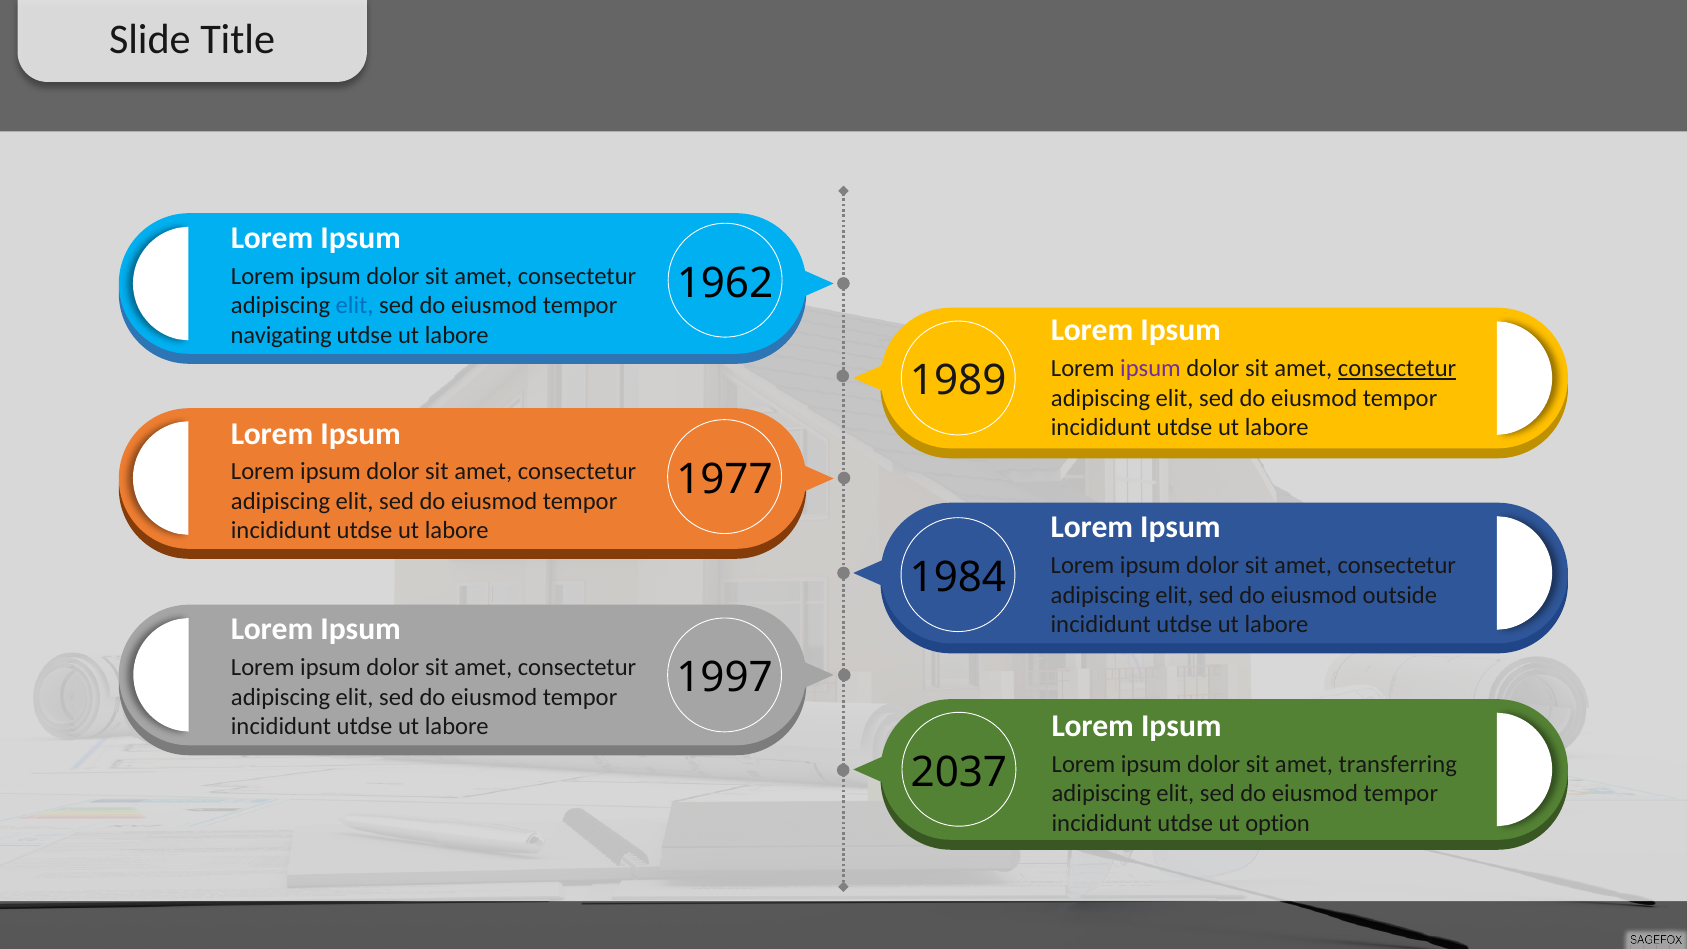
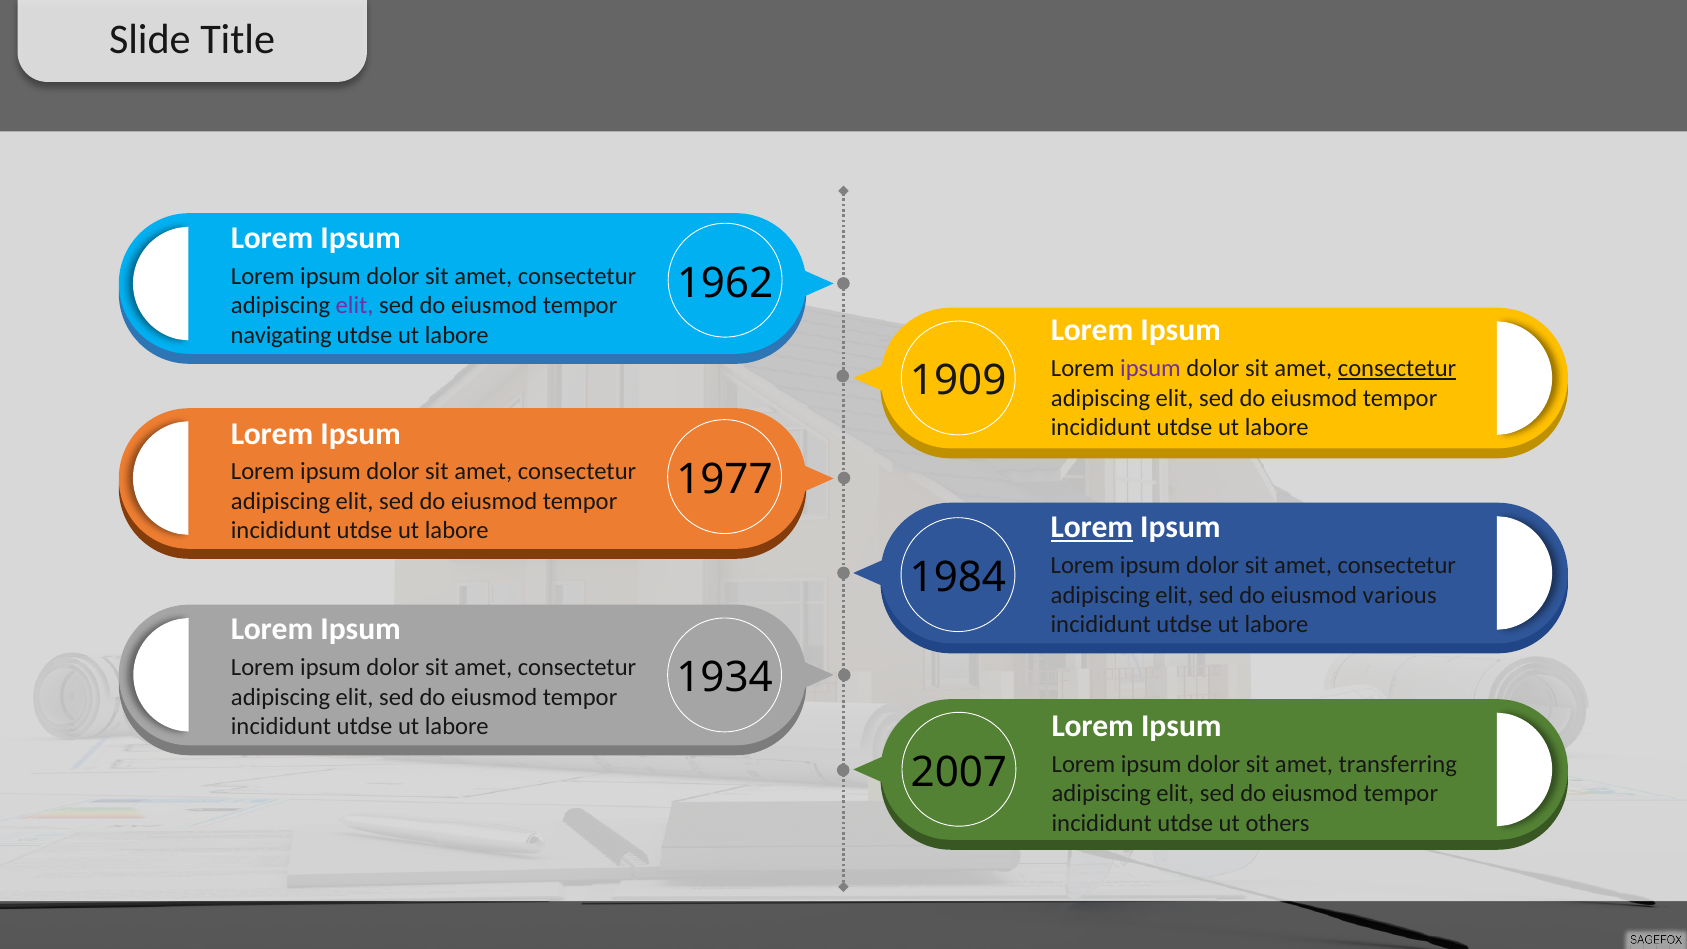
elit colour: blue -> purple (355, 305)
1989: 1989 -> 1909 (958, 381)
Lorem underline: none -> present (1092, 527)
outside: outside -> various (1400, 595)
1997: 1997 -> 1934 (725, 678)
2037: 2037 -> 2007 (959, 772)
option: option -> others (1277, 823)
